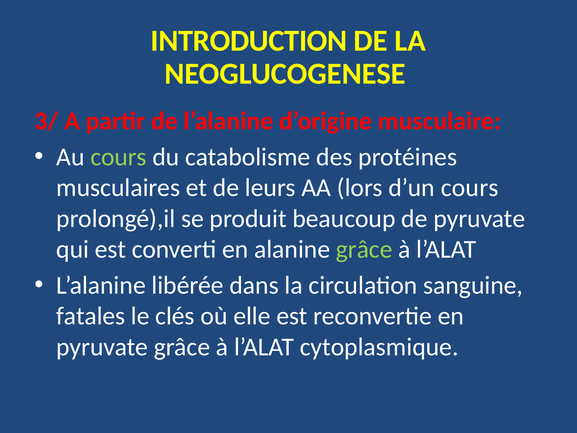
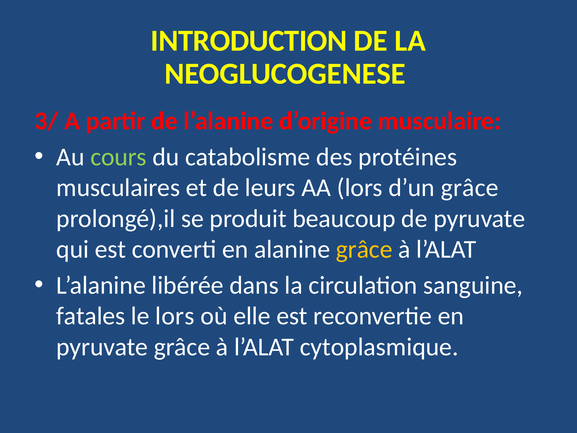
d’un cours: cours -> grâce (470, 188)
grâce colour: light green -> yellow (364, 249)
le clés: clés -> lors (175, 316)
